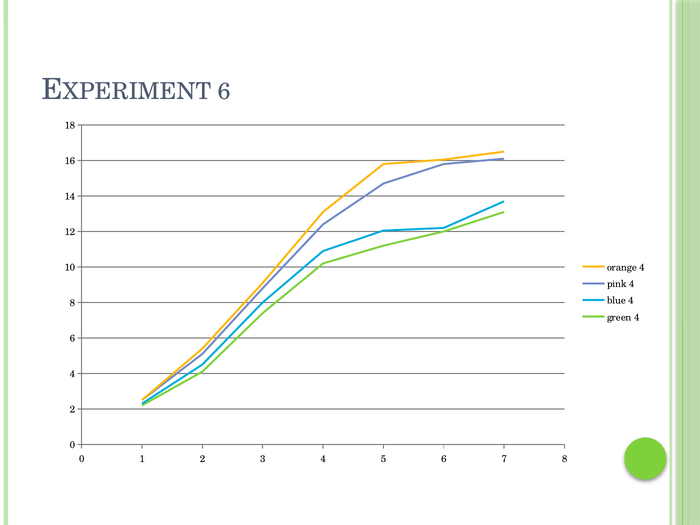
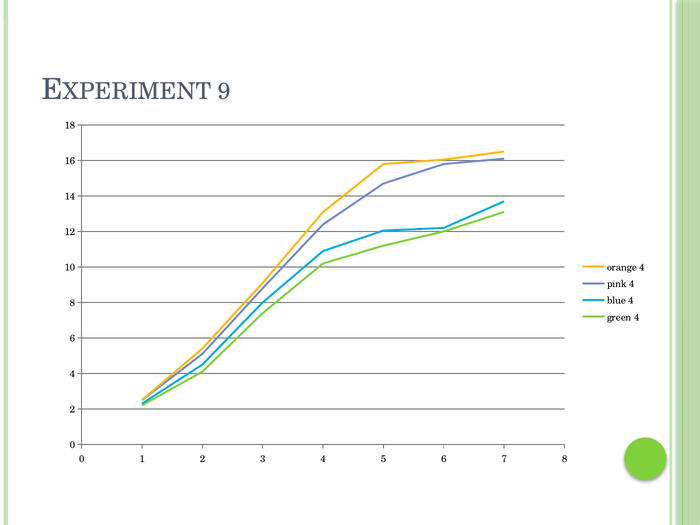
6: 6 -> 9 (224, 92)
